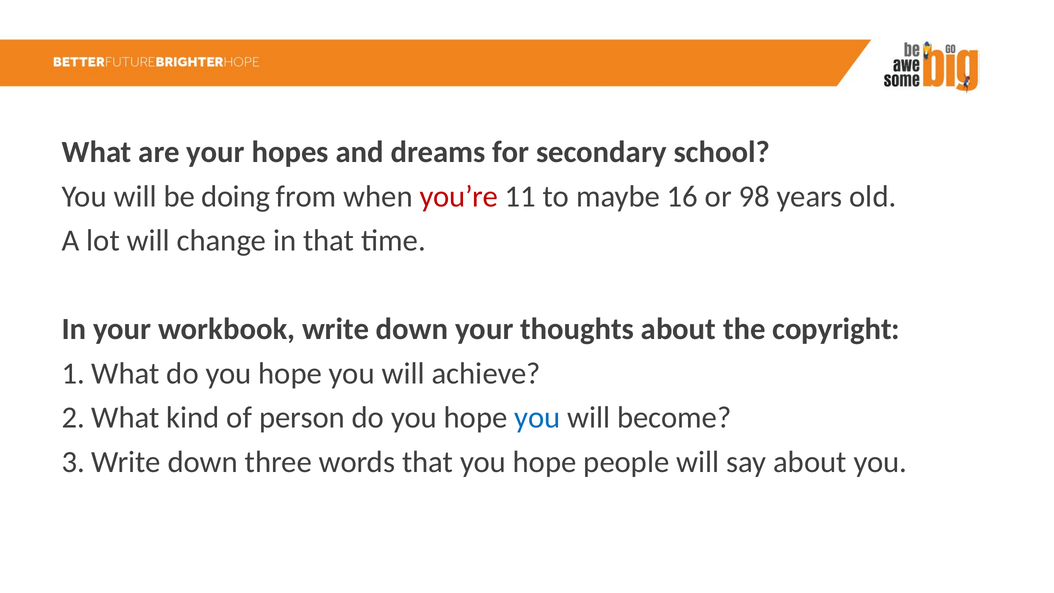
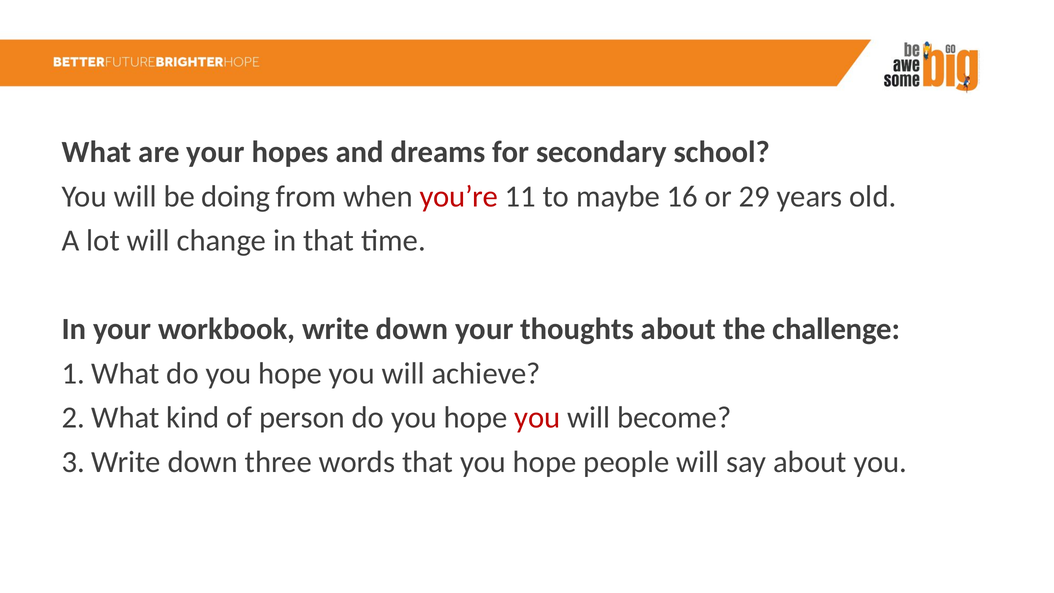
98: 98 -> 29 (754, 196)
copyright: copyright -> challenge (836, 329)
you colour: blue -> red (537, 418)
